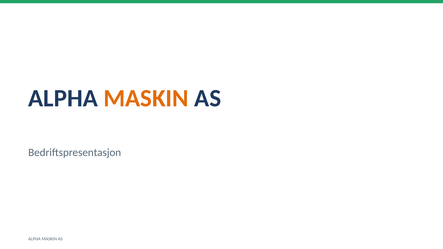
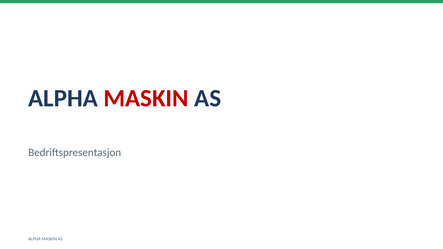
MASKIN colour: orange -> red (146, 98)
